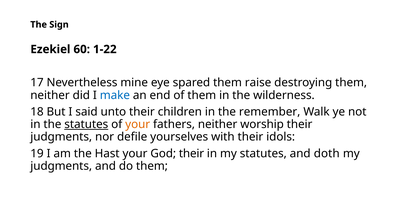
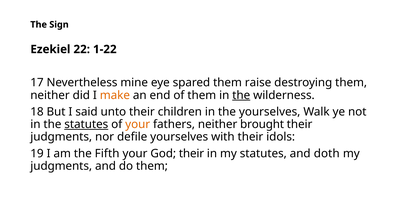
60: 60 -> 22 (82, 49)
make colour: blue -> orange (115, 95)
the underline: none -> present (241, 95)
the remember: remember -> yourselves (270, 112)
worship: worship -> brought (262, 124)
Hast: Hast -> Fifth (107, 153)
